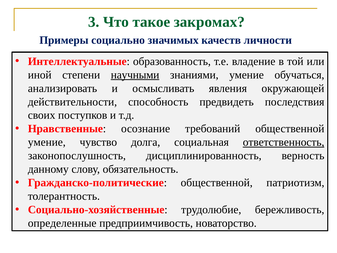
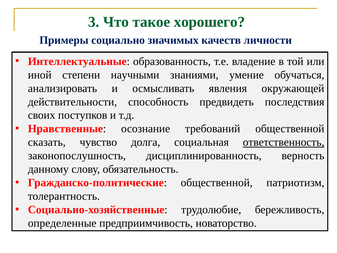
закромах: закромах -> хорошего (209, 22)
научными underline: present -> none (135, 75)
умение: умение -> сказать (47, 142)
